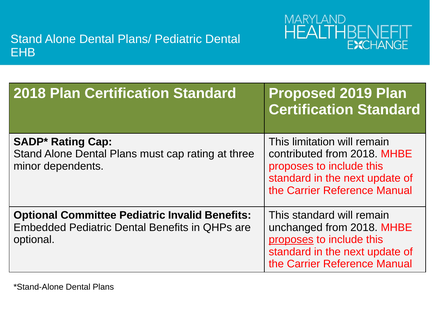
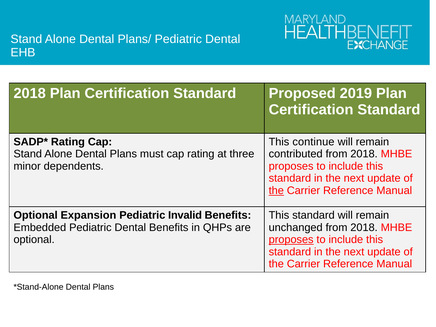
limitation: limitation -> continue (313, 142)
the underline: none -> present (276, 191)
Committee: Committee -> Expansion (88, 215)
